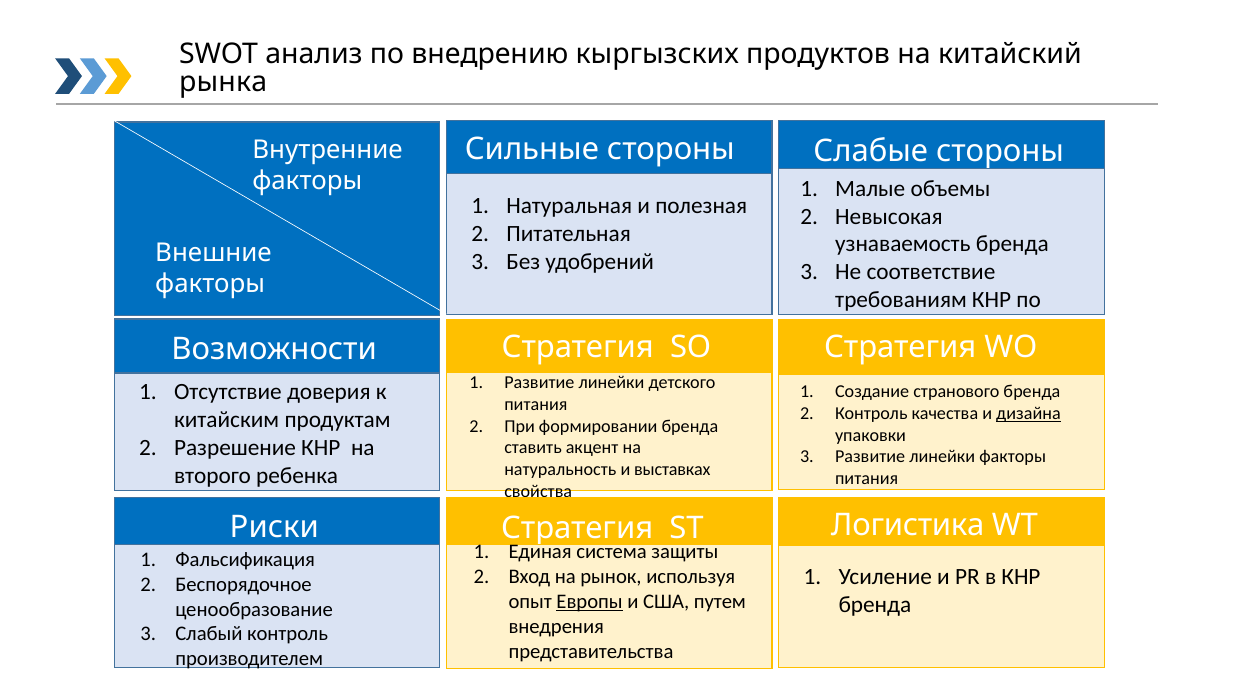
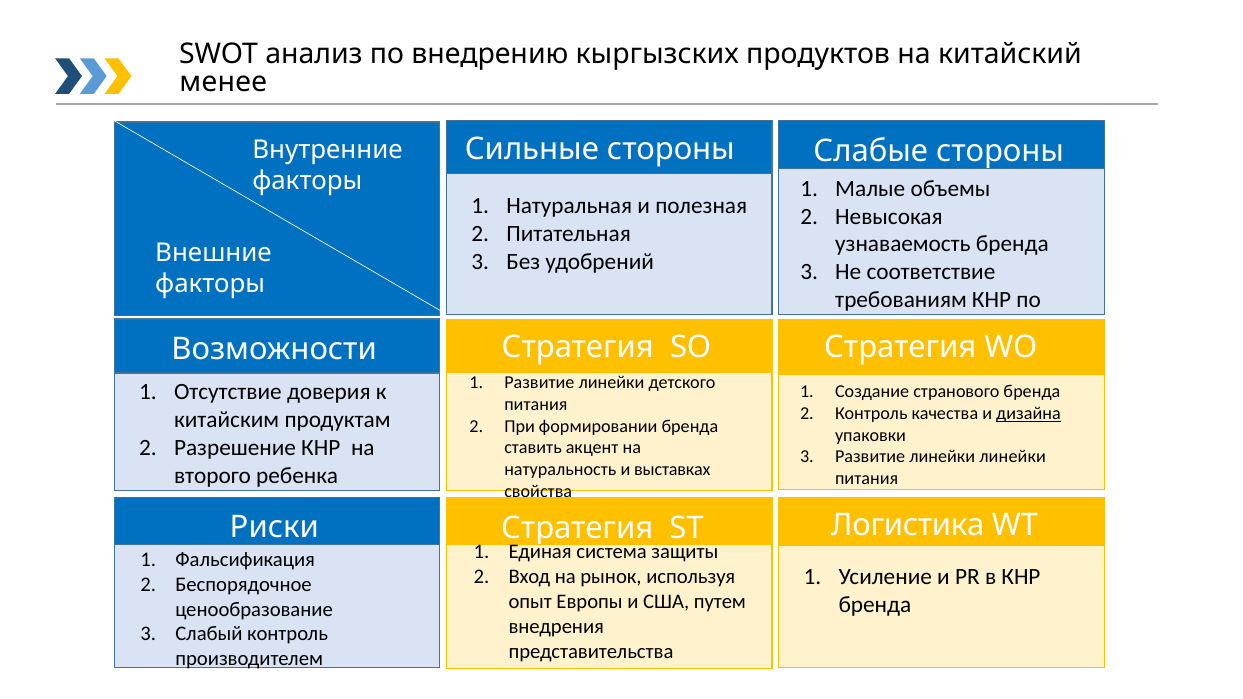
рынка: рынка -> менее (223, 82)
линейки факторы: факторы -> линейки (1013, 457)
Европы underline: present -> none (590, 602)
